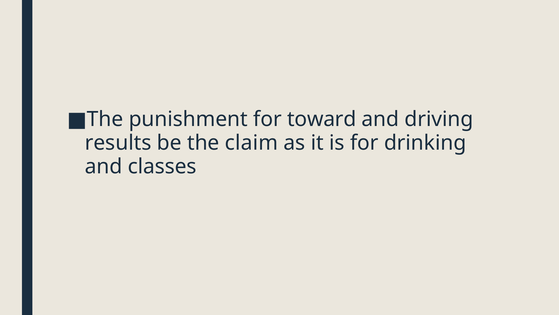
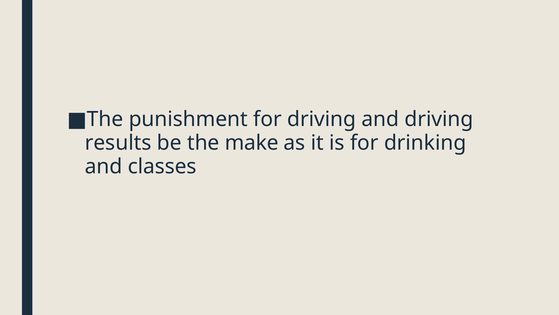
for toward: toward -> driving (322, 119)
claim: claim -> make (252, 143)
